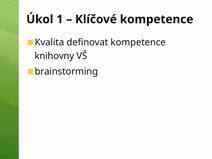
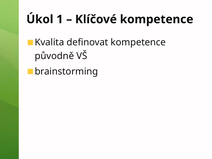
knihovny: knihovny -> původně (54, 56)
